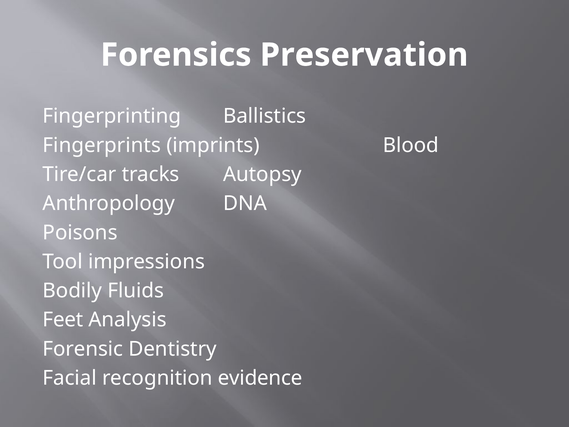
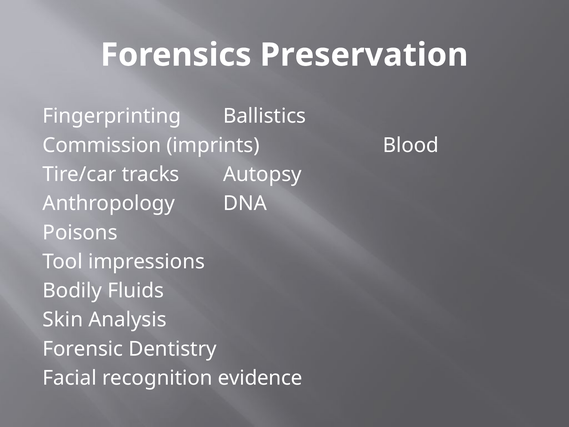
Fingerprints: Fingerprints -> Commission (102, 145)
Feet: Feet -> Skin (63, 320)
